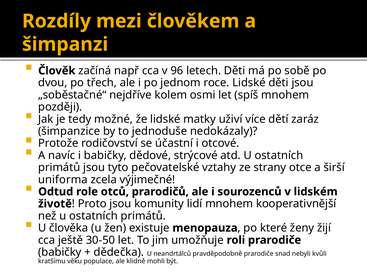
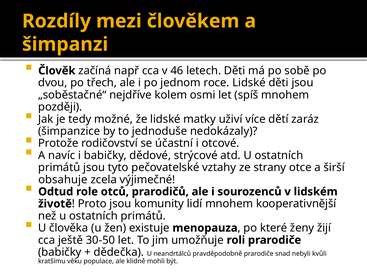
96: 96 -> 46 (177, 71)
uniforma: uniforma -> obsahuje (63, 180)
